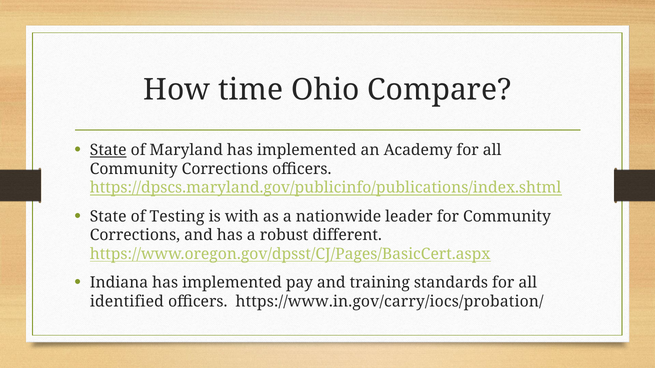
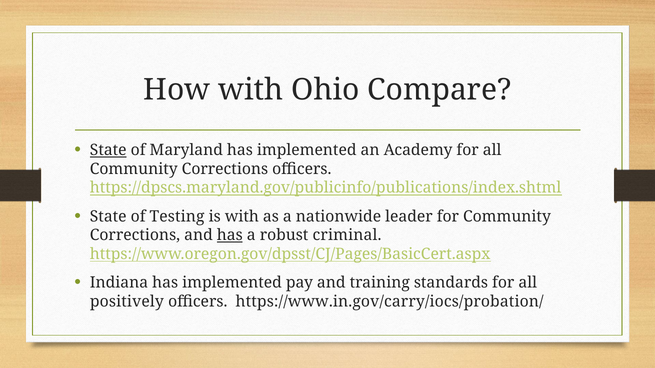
How time: time -> with (251, 90)
has underline: none -> present (230, 236)
different: different -> criminal (347, 236)
identified: identified -> positively (127, 302)
